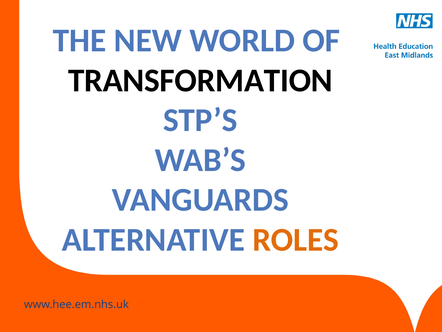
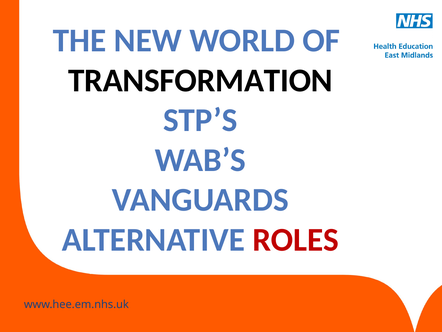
ROLES colour: orange -> red (296, 239)
